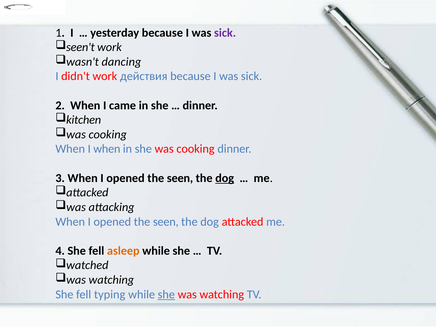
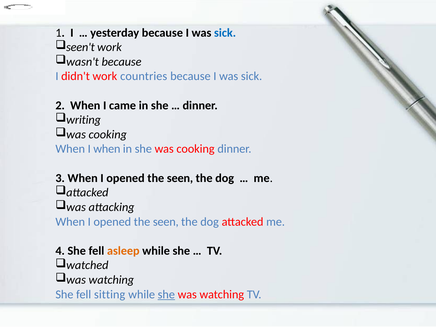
sick colour: purple -> blue (225, 33)
wasn't dancing: dancing -> because (122, 62)
действия: действия -> countries (144, 76)
kitchen: kitchen -> writing (84, 120)
dog underline: present -> none (225, 178)
typing: typing -> sitting (110, 294)
